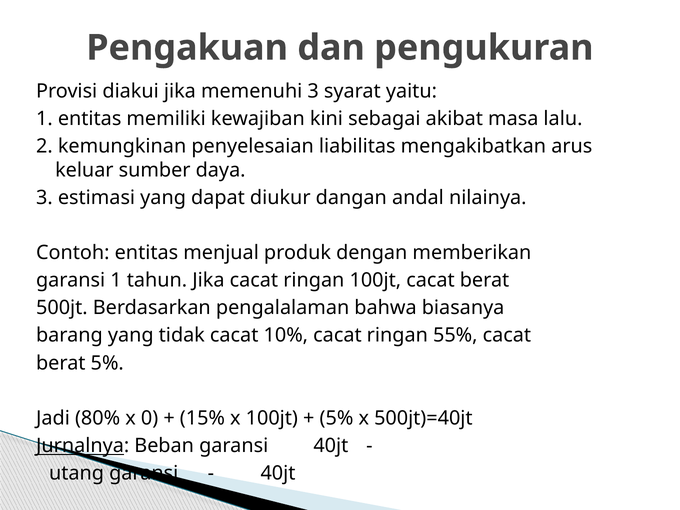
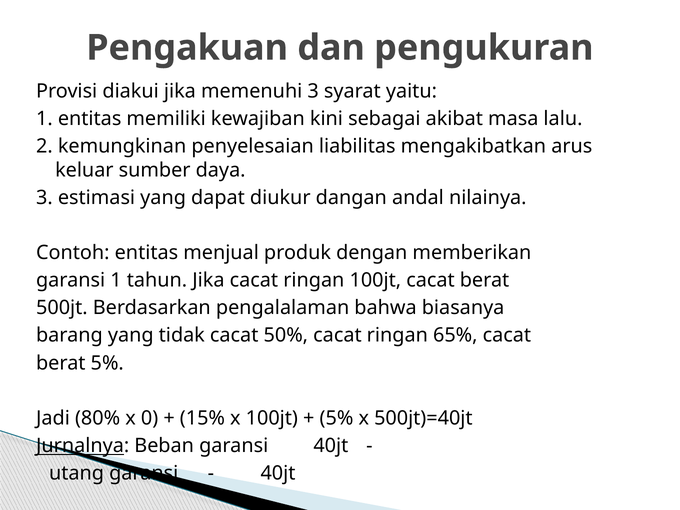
10%: 10% -> 50% (286, 335)
55%: 55% -> 65% (455, 335)
